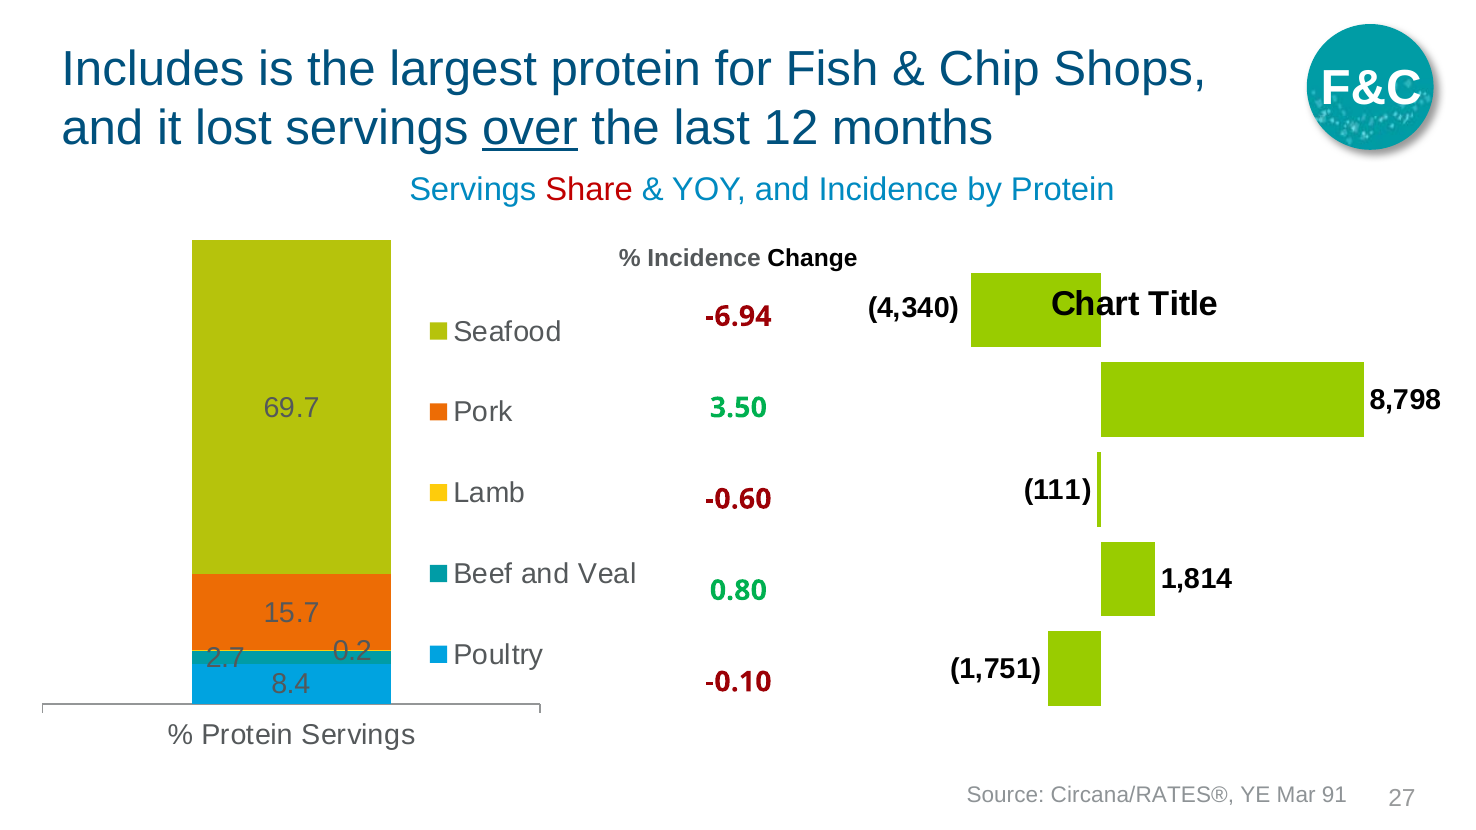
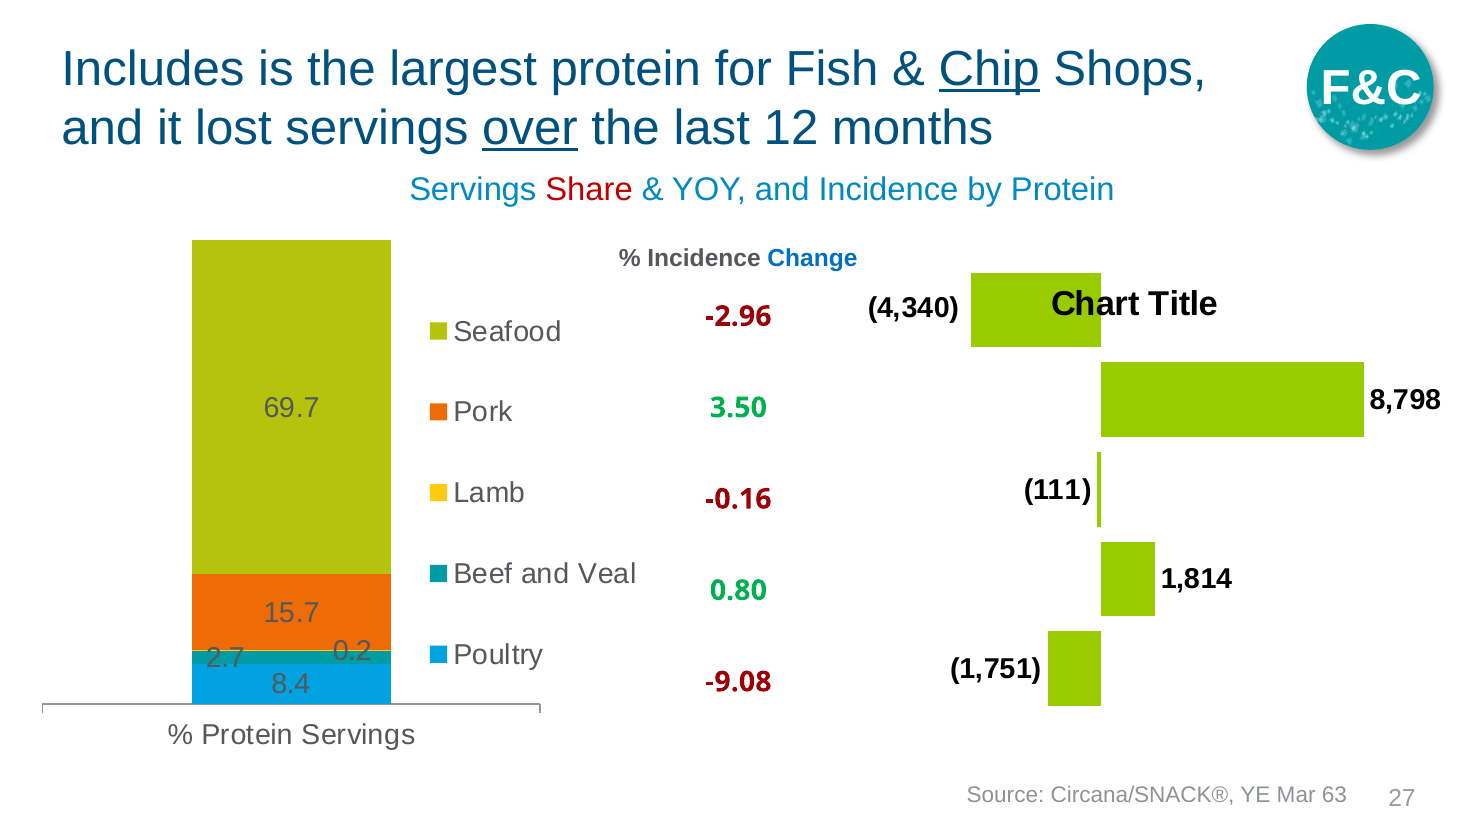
Chip underline: none -> present (989, 69)
Change colour: black -> blue (812, 258)
-6.94: -6.94 -> -2.96 (738, 316)
-0.60: -0.60 -> -0.16 (738, 499)
-0.10: -0.10 -> -9.08 (738, 682)
Circana/RATES®: Circana/RATES® -> Circana/SNACK® (1143, 795)
91: 91 -> 63 (1334, 795)
